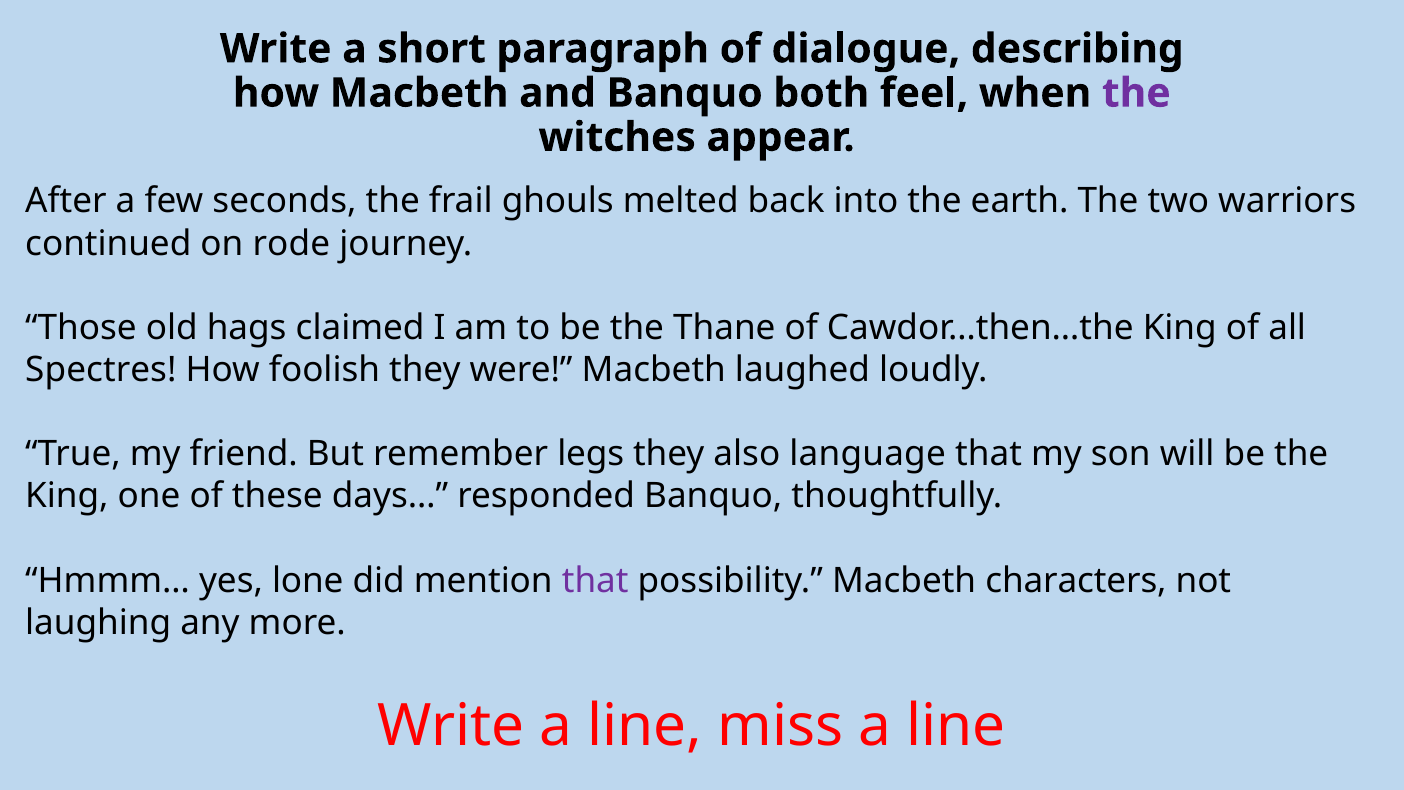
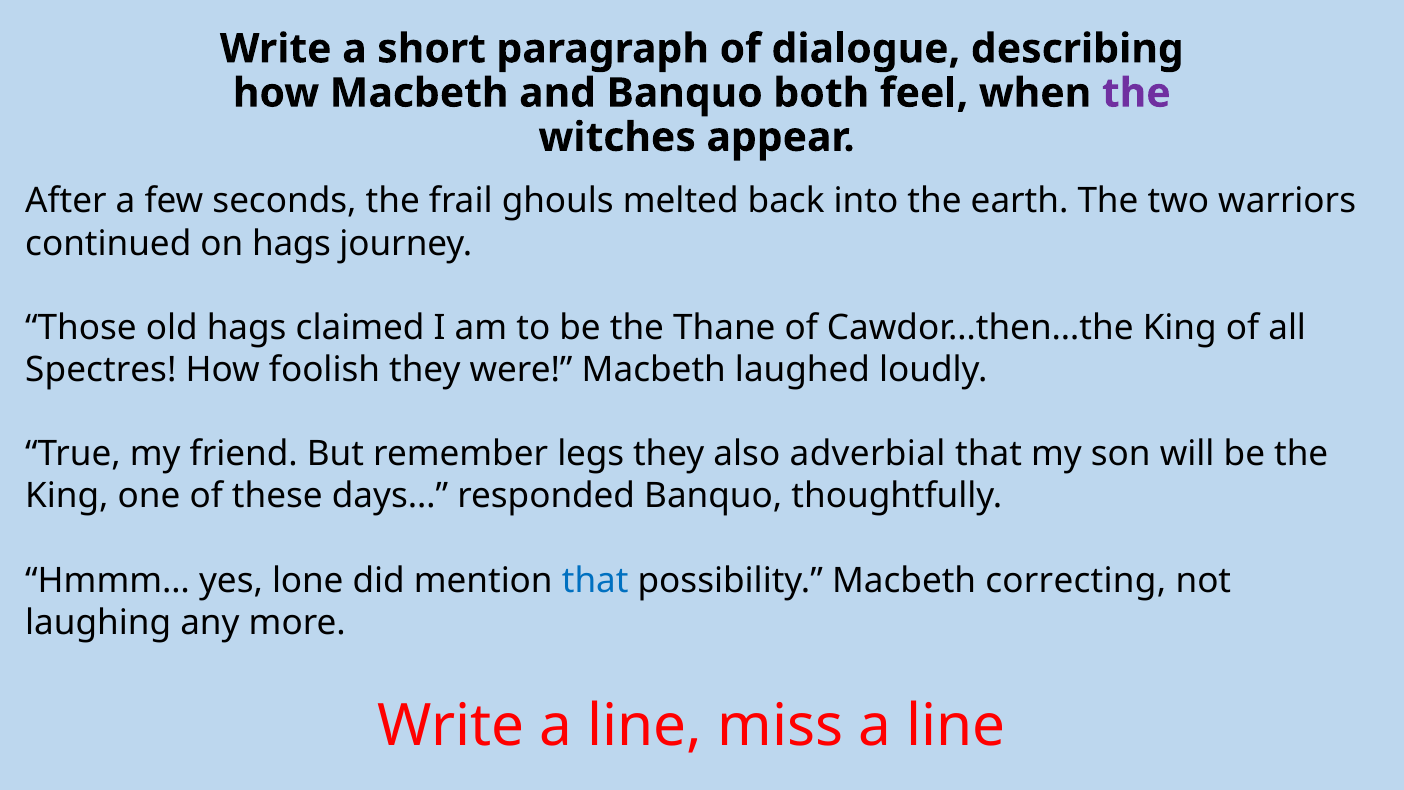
on rode: rode -> hags (292, 243)
language: language -> adverbial (868, 454)
that colour: purple -> blue (595, 580)
characters: characters -> correcting (1076, 580)
